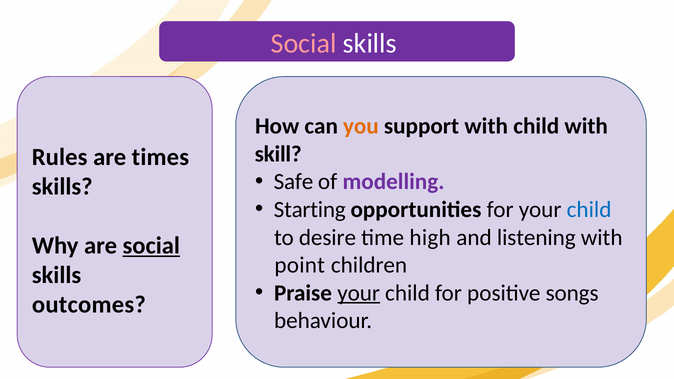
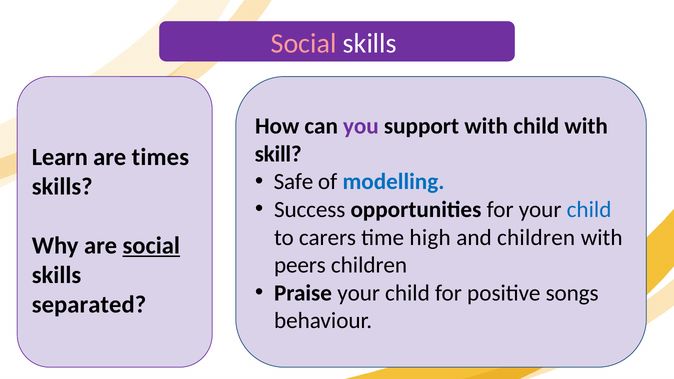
you colour: orange -> purple (361, 126)
Rules: Rules -> Learn (60, 157)
modelling colour: purple -> blue (393, 182)
Starting: Starting -> Success (310, 210)
desire: desire -> carers (327, 237)
and listening: listening -> children (536, 237)
point: point -> peers (300, 265)
your underline: present -> none (359, 293)
outcomes: outcomes -> separated (89, 305)
